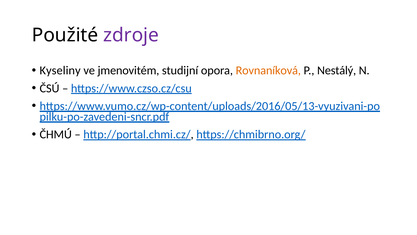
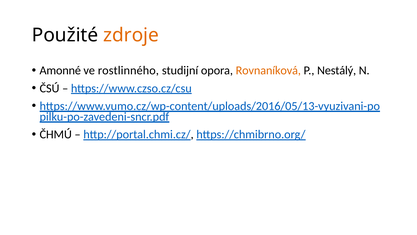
zdroje colour: purple -> orange (131, 35)
Kyseliny: Kyseliny -> Amonné (60, 71)
jmenovitém: jmenovitém -> rostlinného (128, 71)
